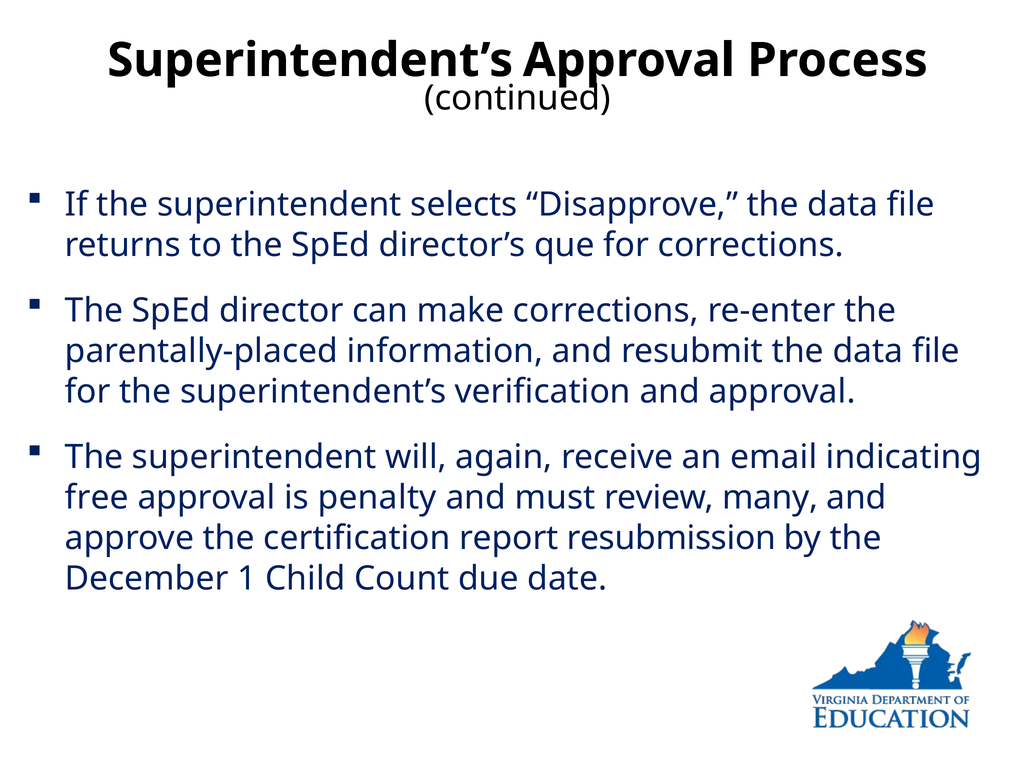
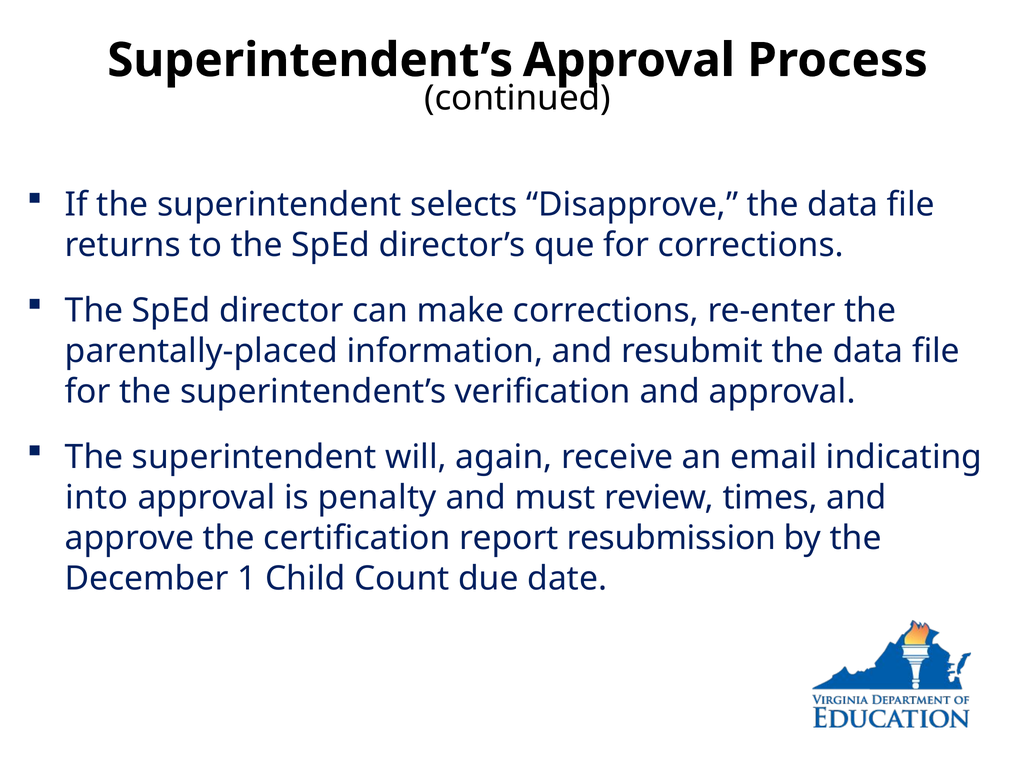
free: free -> into (97, 497)
many: many -> times (770, 497)
